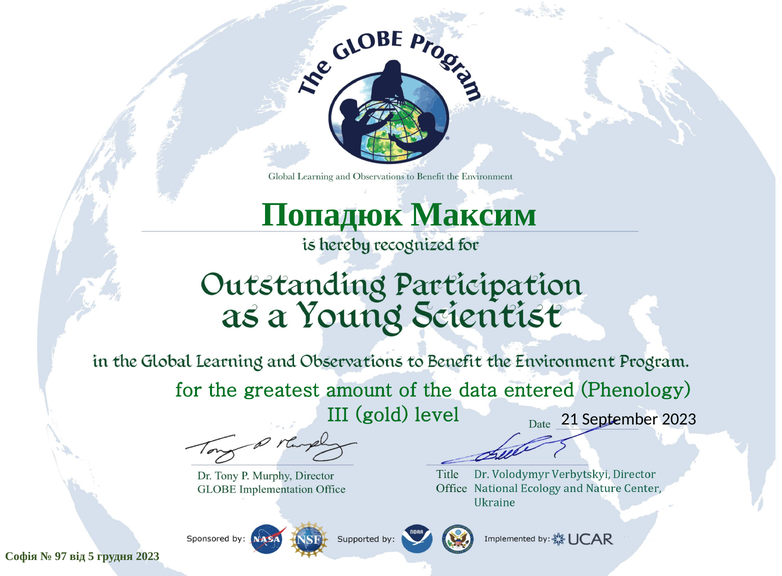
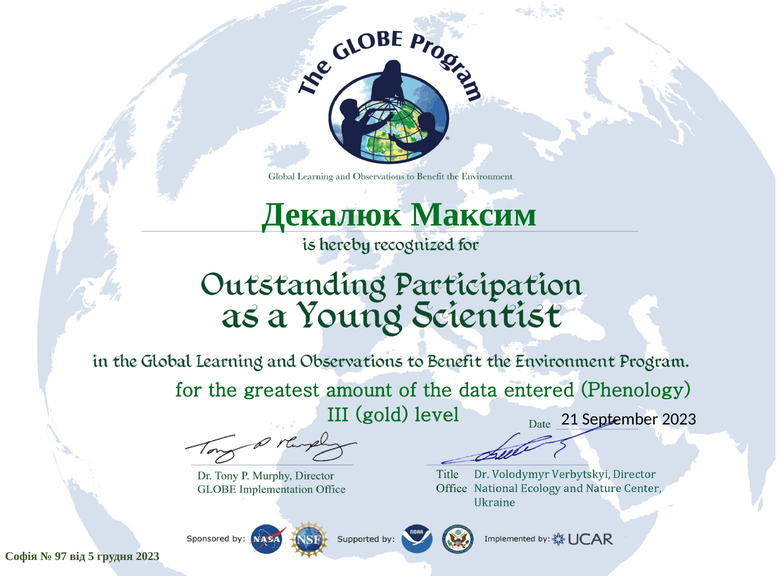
Попадюк: Попадюк -> Декалюк (332, 214)
